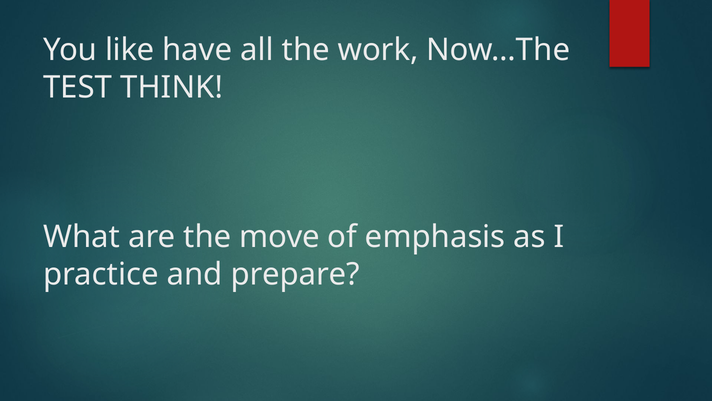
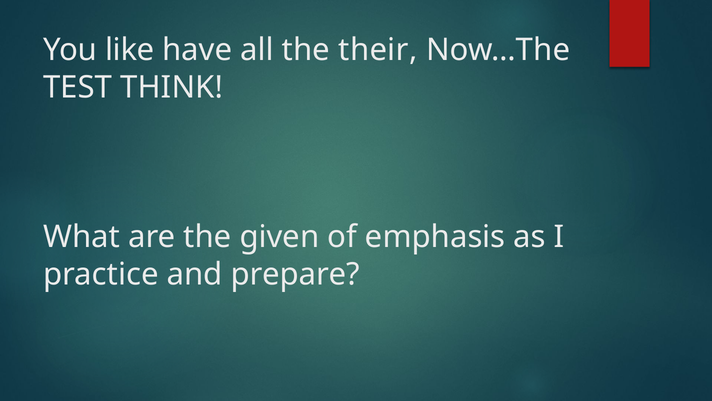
work: work -> their (378, 50)
move: move -> given (279, 237)
